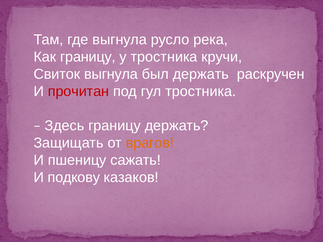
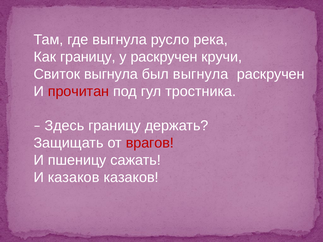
у тростника: тростника -> раскручен (164, 57)
был держать: держать -> выгнула (201, 74)
врагов colour: orange -> red (150, 143)
И подкову: подкову -> казаков (74, 178)
